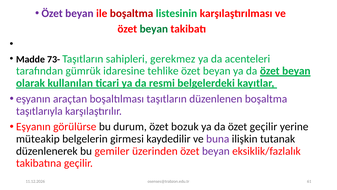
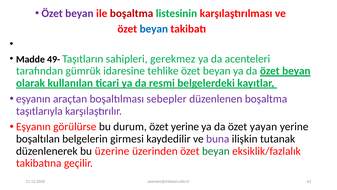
beyan colour: green -> blue (154, 29)
73-: 73- -> 49- (54, 59)
boşaltılması taşıtların: taşıtların -> sebepler (167, 99)
özet bozuk: bozuk -> yerine (185, 126)
özet geçilir: geçilir -> yayan (263, 126)
müteakip: müteakip -> boşaltılan (38, 139)
gemiler: gemiler -> üzerine (112, 151)
beyan colour: purple -> green (216, 151)
